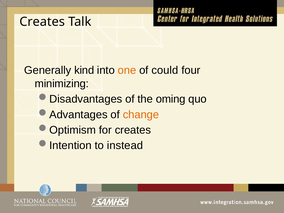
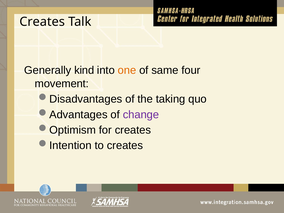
could: could -> same (165, 70)
minimizing: minimizing -> movement (62, 84)
oming: oming -> taking (171, 99)
change colour: orange -> purple (141, 115)
to instead: instead -> creates (125, 146)
